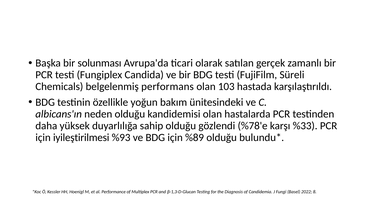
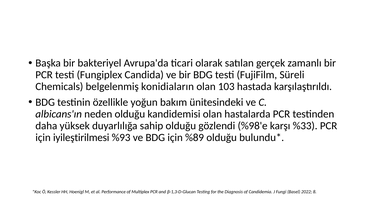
solunması: solunması -> bakteriyel (99, 63)
performans: performans -> konidiaların (168, 87)
%78'e: %78'e -> %98'e (253, 126)
